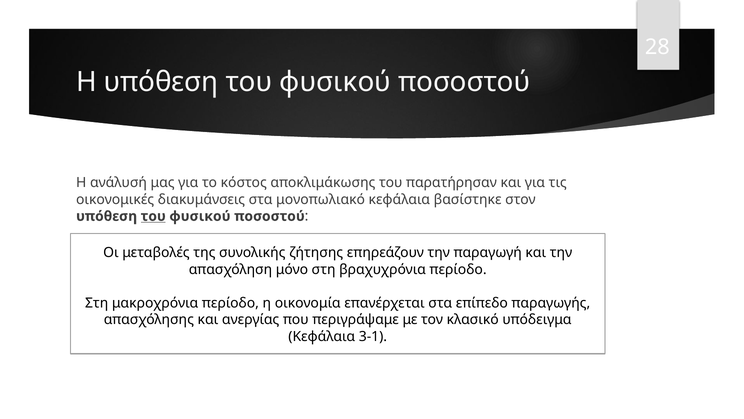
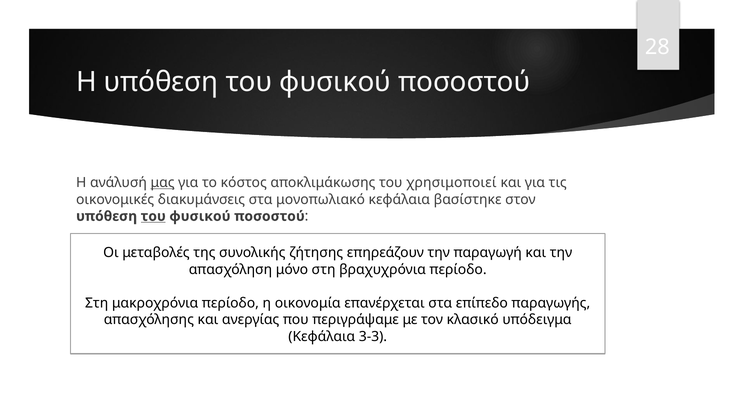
μας underline: none -> present (163, 183)
παρατήρησαν: παρατήρησαν -> χρησιμοποιεί (451, 183)
3-1: 3-1 -> 3-3 (373, 336)
